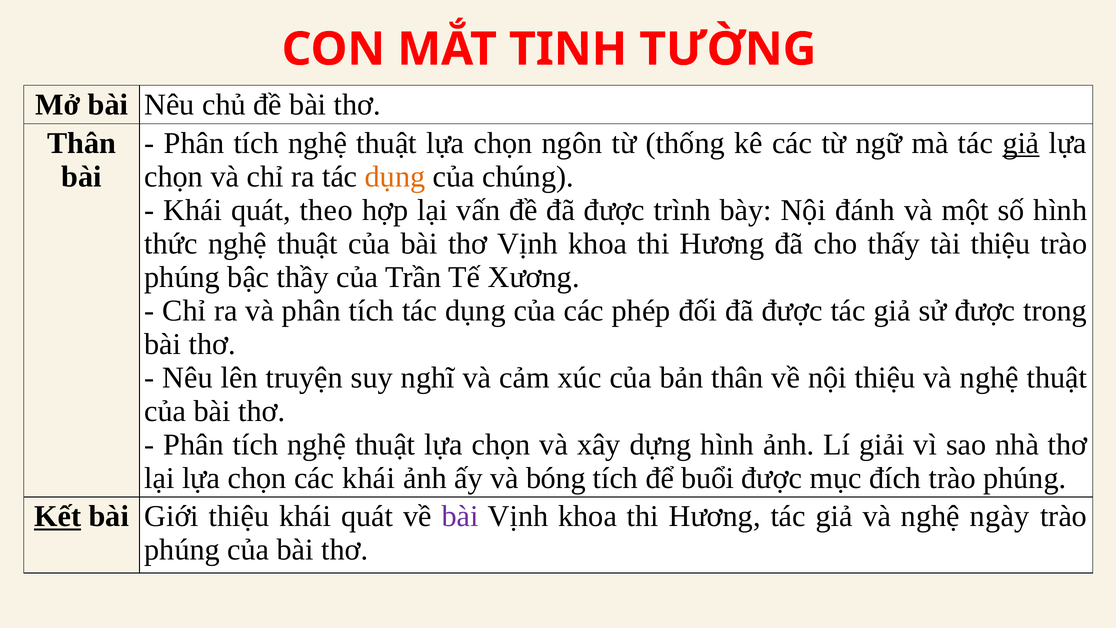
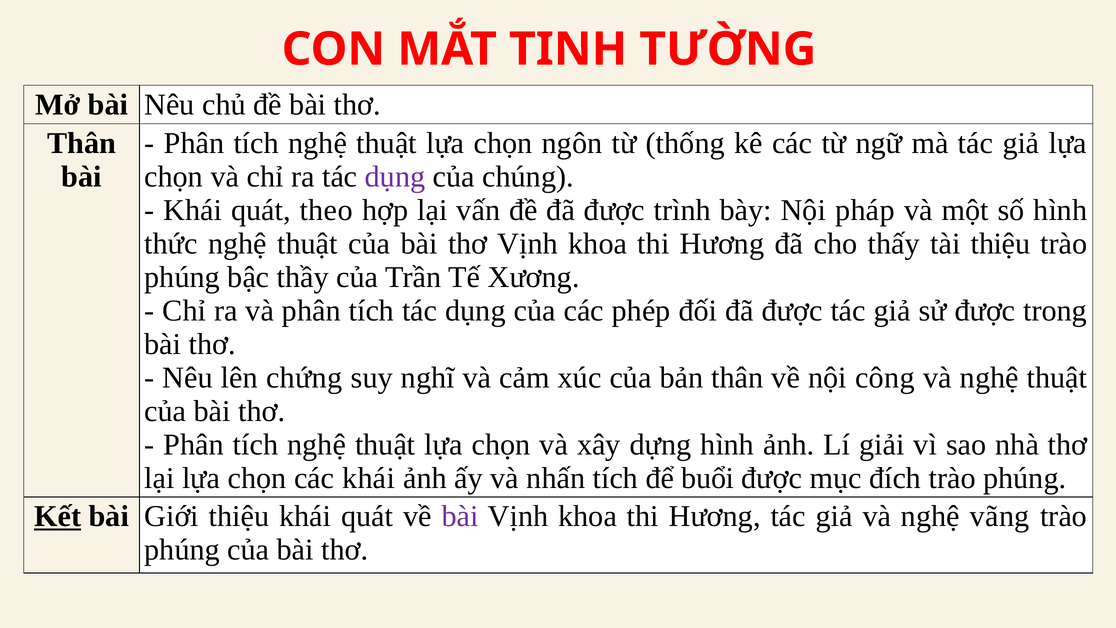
giả underline: present -> none (1021, 143)
dụng colour: orange -> purple (395, 177)
đánh: đánh -> pháp (865, 210)
truyện: truyện -> chứng (304, 377)
nội thiệu: thiệu -> công (885, 377)
bóng: bóng -> nhấn (556, 478)
ngày: ngày -> vãng (1000, 516)
